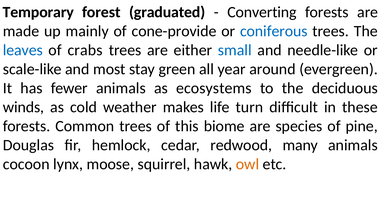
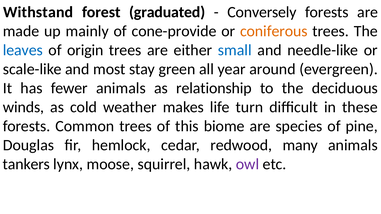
Temporary: Temporary -> Withstand (38, 12)
Converting: Converting -> Conversely (262, 12)
coniferous colour: blue -> orange (274, 31)
crabs: crabs -> origin (85, 50)
ecosystems: ecosystems -> relationship (214, 88)
cocoon: cocoon -> tankers (26, 164)
owl colour: orange -> purple (247, 164)
